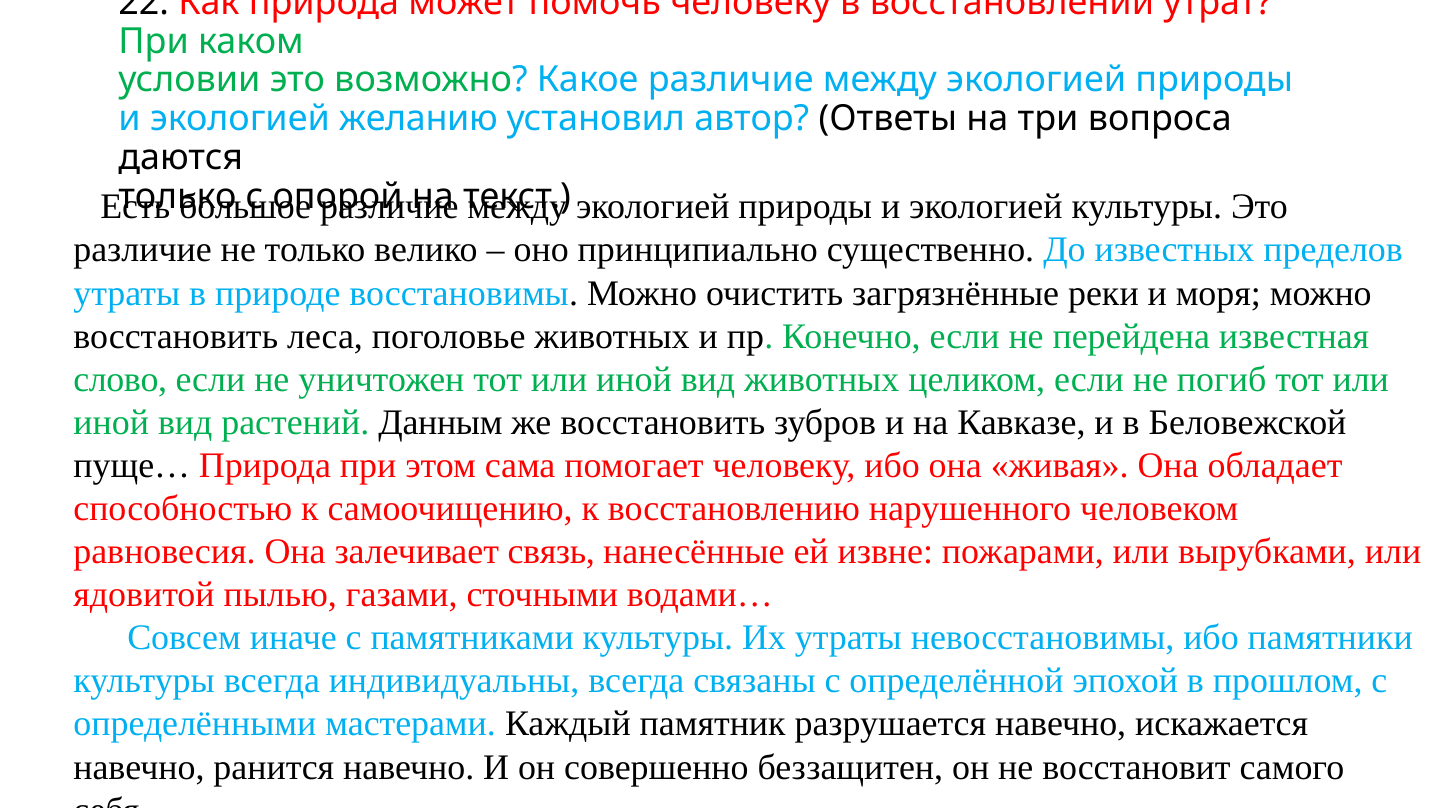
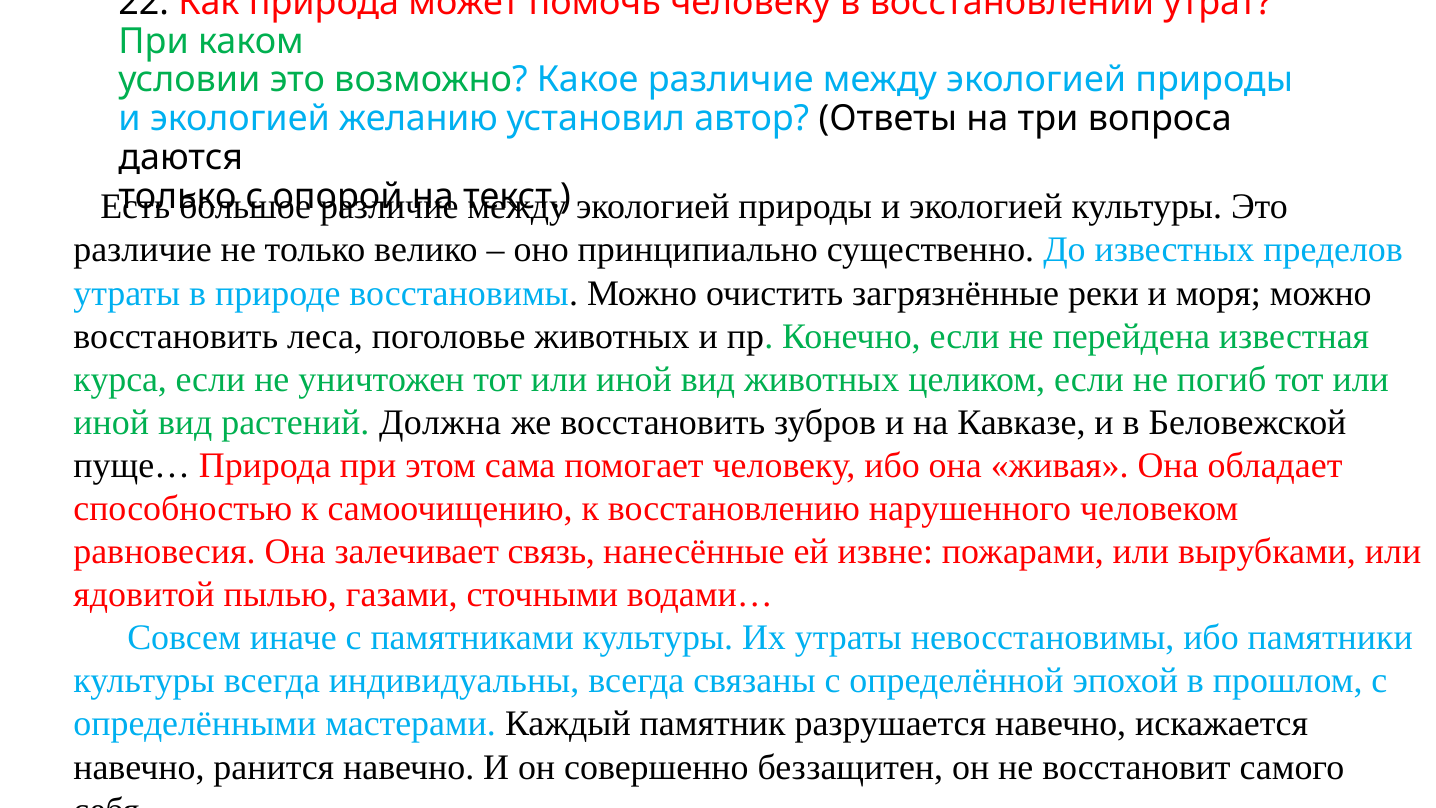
слово: слово -> курса (120, 379)
Данным: Данным -> Должна (440, 422)
